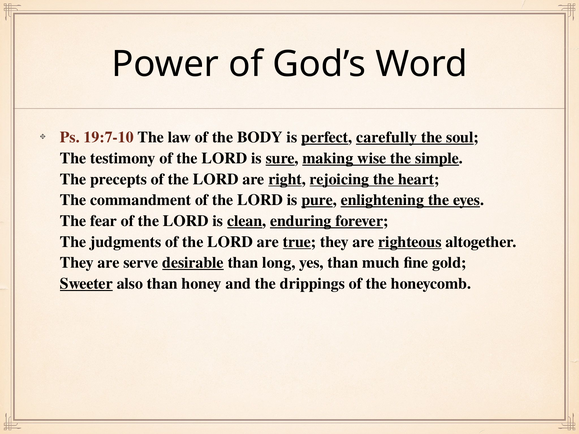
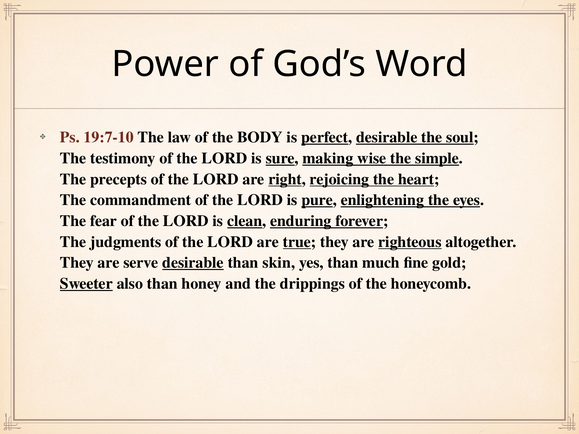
perfect carefully: carefully -> desirable (387, 137)
long: long -> skin (279, 263)
